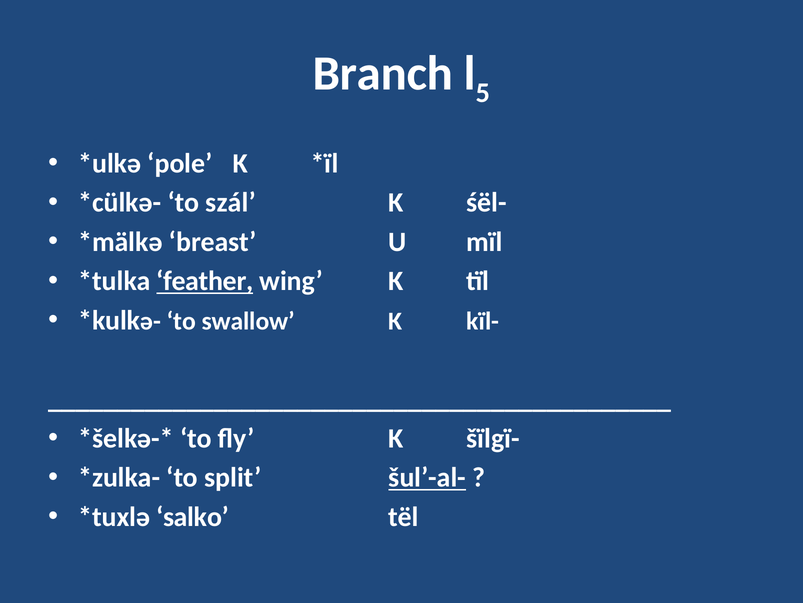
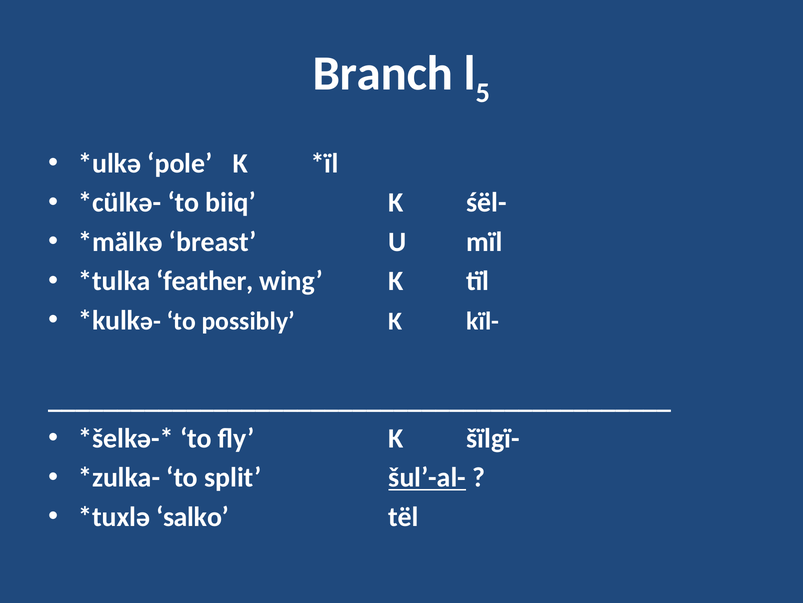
szál: szál -> biiq (231, 202)
feather underline: present -> none (205, 281)
swallow: swallow -> possibly (248, 321)
